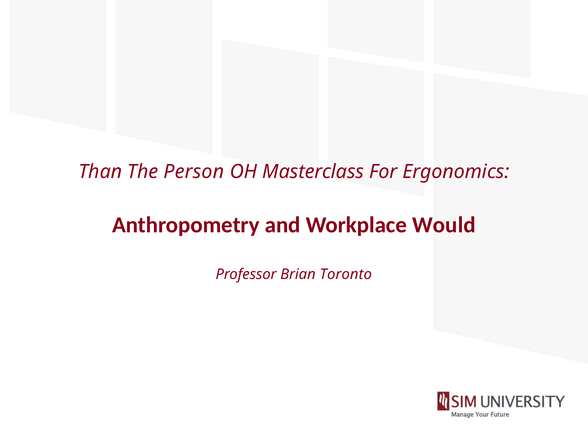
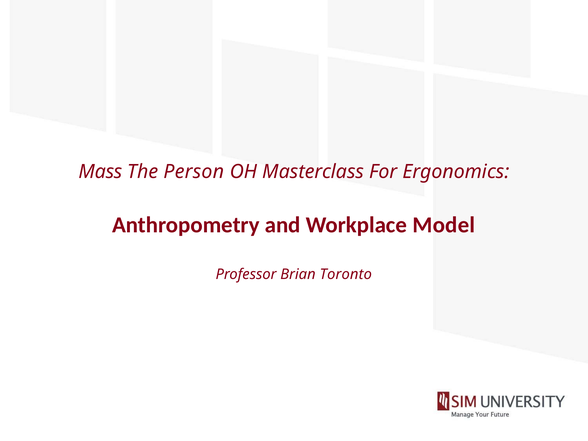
Than: Than -> Mass (100, 172)
Would: Would -> Model (444, 225)
